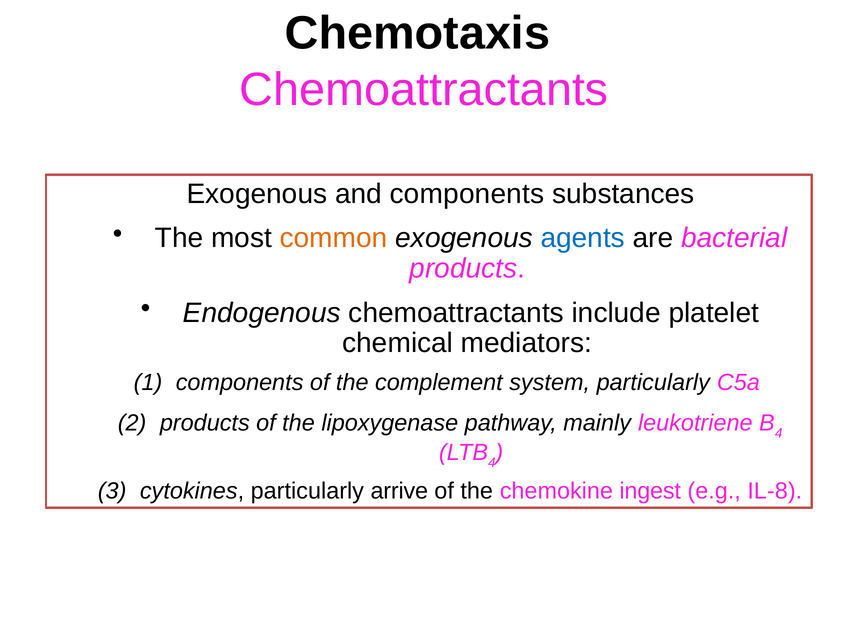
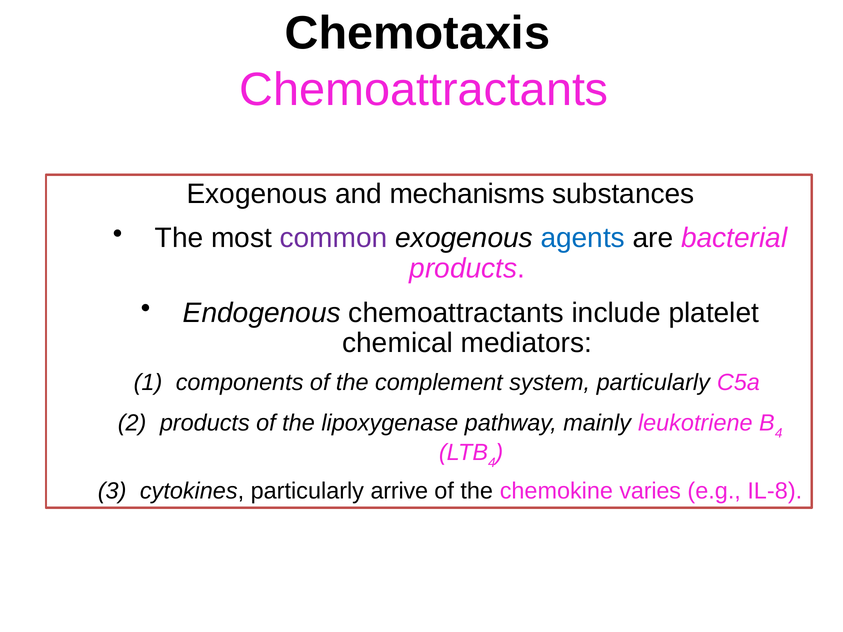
and components: components -> mechanisms (467, 194)
common colour: orange -> purple (334, 238)
ingest: ingest -> varies (650, 491)
